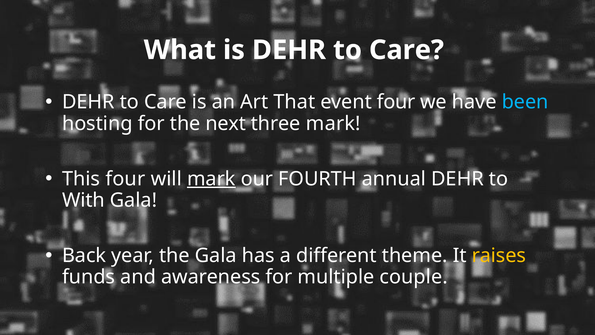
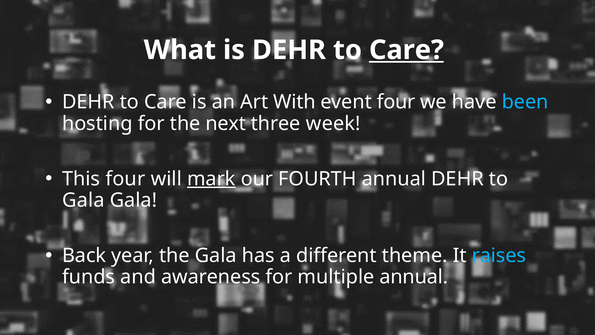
Care underline: none -> present (406, 50)
That: That -> With (294, 102)
three mark: mark -> week (333, 123)
With: With -> Gala (83, 200)
raises colour: yellow -> light blue (499, 255)
multiple couple: couple -> annual (414, 277)
